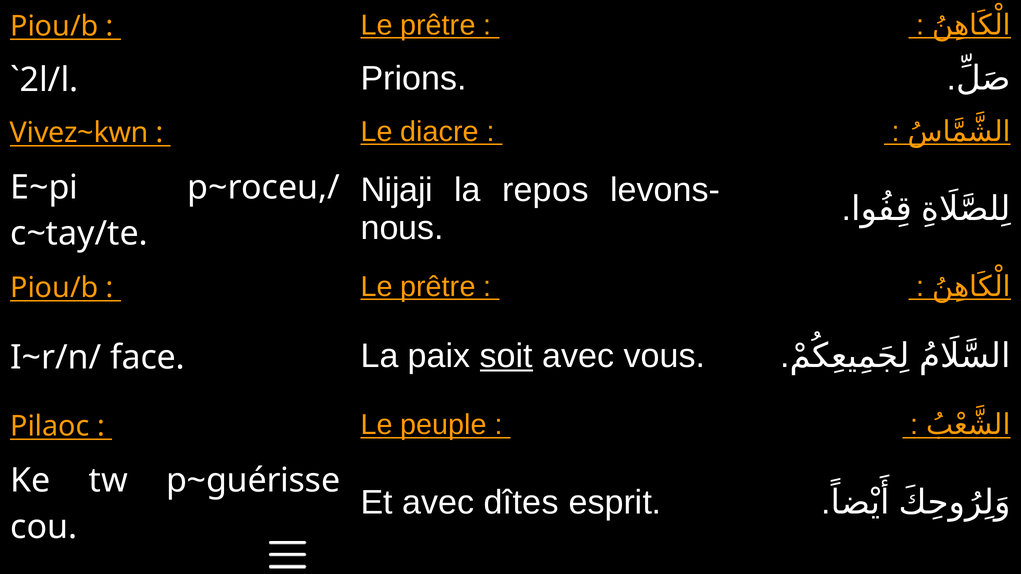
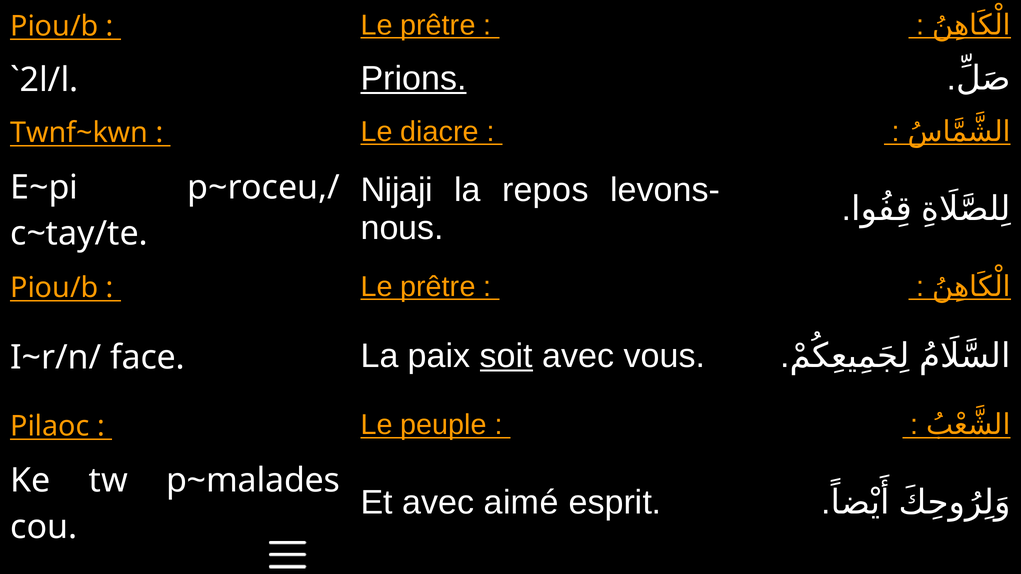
Prions underline: none -> present (414, 79)
Vivez~kwn: Vivez~kwn -> Twnf~kwn (79, 133)
p~guérisse: p~guérisse -> p~malades (253, 481)
dîtes: dîtes -> aimé (521, 503)
